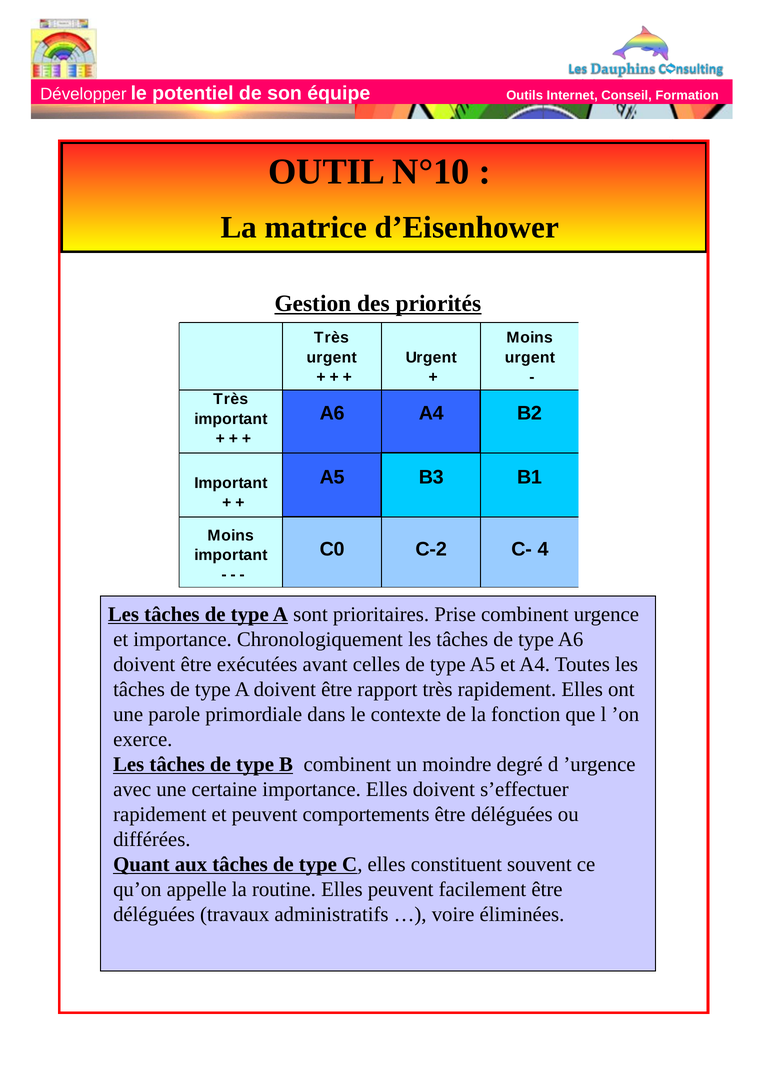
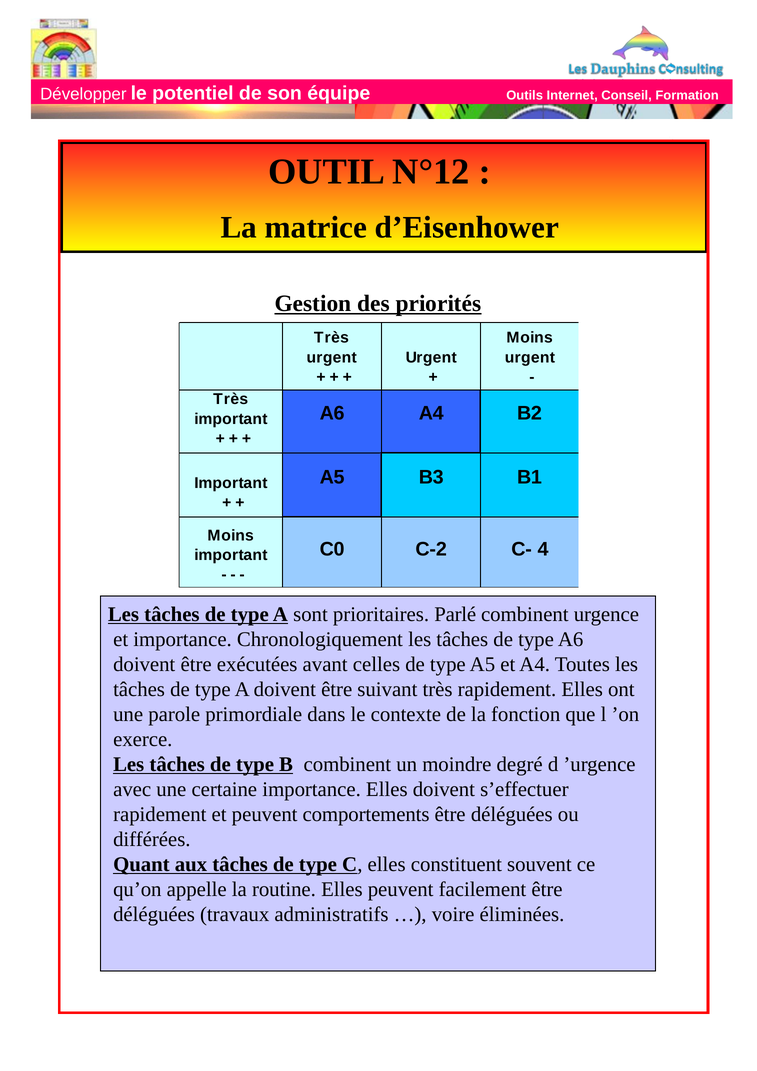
N°10: N°10 -> N°12 (431, 172)
Prise: Prise -> Parlé (455, 614)
rapport: rapport -> suivant (387, 689)
